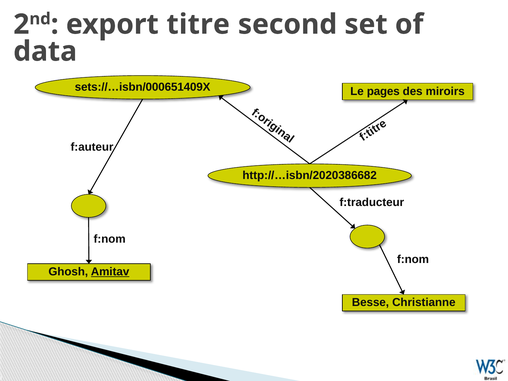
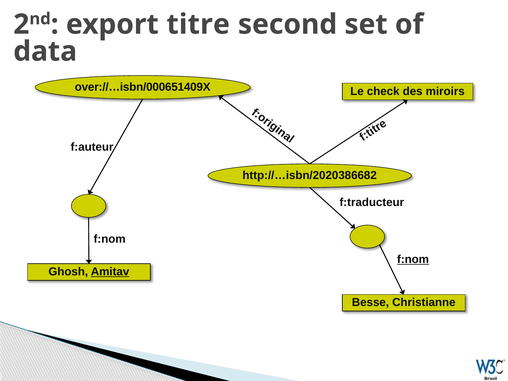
sets://…isbn/000651409X: sets://…isbn/000651409X -> over://…isbn/000651409X (143, 87)
pages: pages -> check (383, 91)
f:nom underline: none -> present (413, 259)
